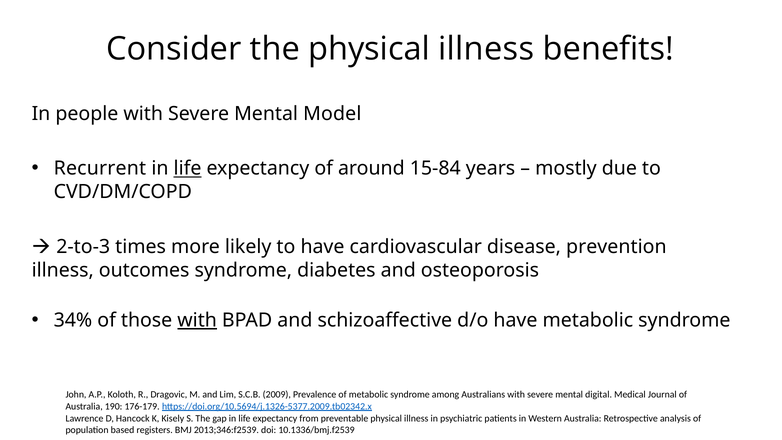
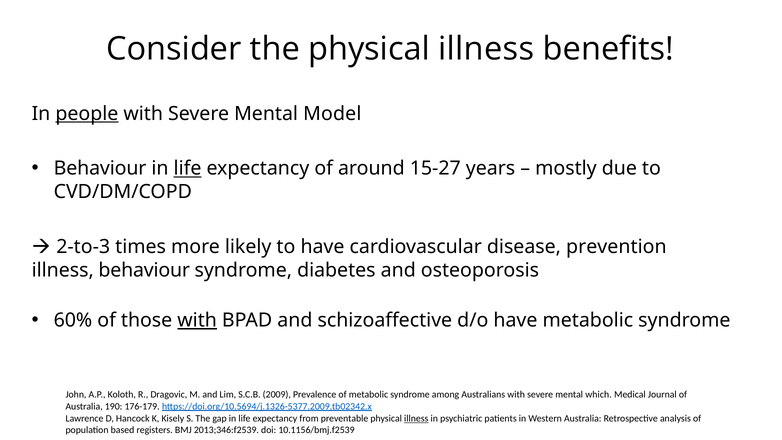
people underline: none -> present (87, 114)
Recurrent: Recurrent -> Behaviour (100, 168)
15-84: 15-84 -> 15-27 (435, 168)
illness outcomes: outcomes -> behaviour (144, 270)
34%: 34% -> 60% (73, 320)
digital: digital -> which (599, 395)
illness underline: none -> present (416, 418)
10.1336/bmj.f2539: 10.1336/bmj.f2539 -> 10.1156/bmj.f2539 (317, 430)
